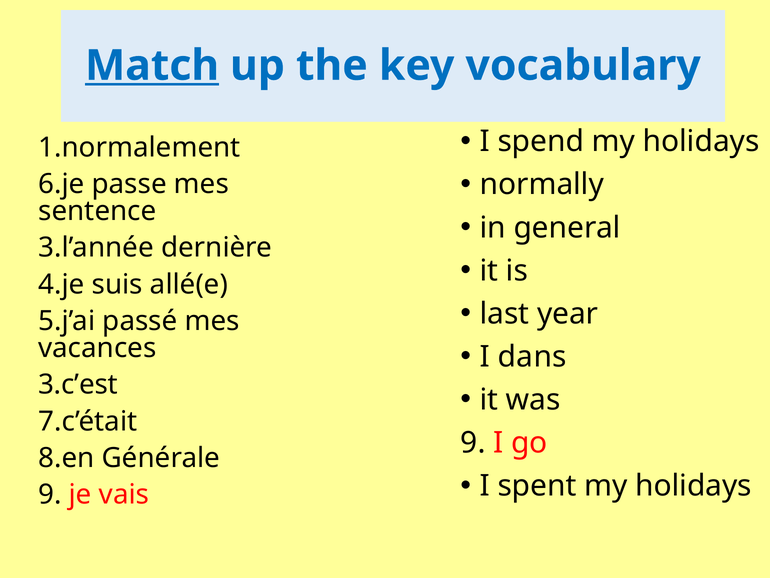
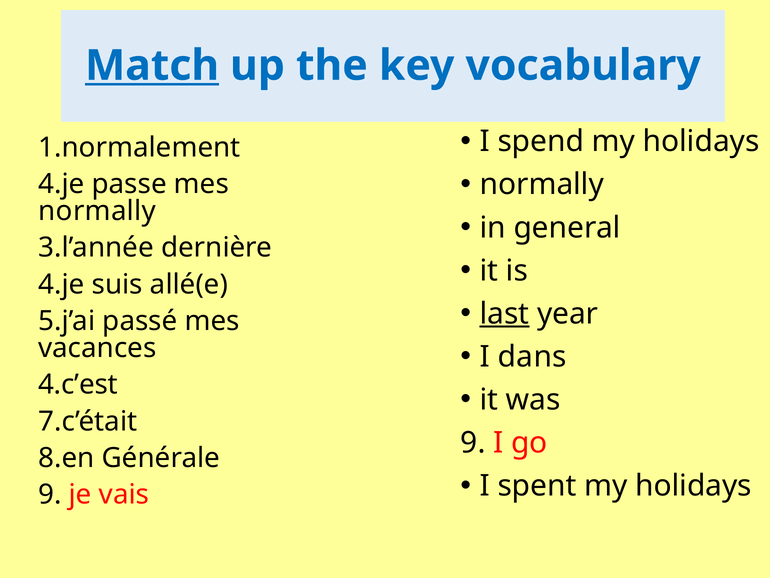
6.je: 6.je -> 4.je (61, 184)
sentence: sentence -> normally (97, 211)
last underline: none -> present (505, 313)
3.c’est: 3.c’est -> 4.c’est (78, 384)
